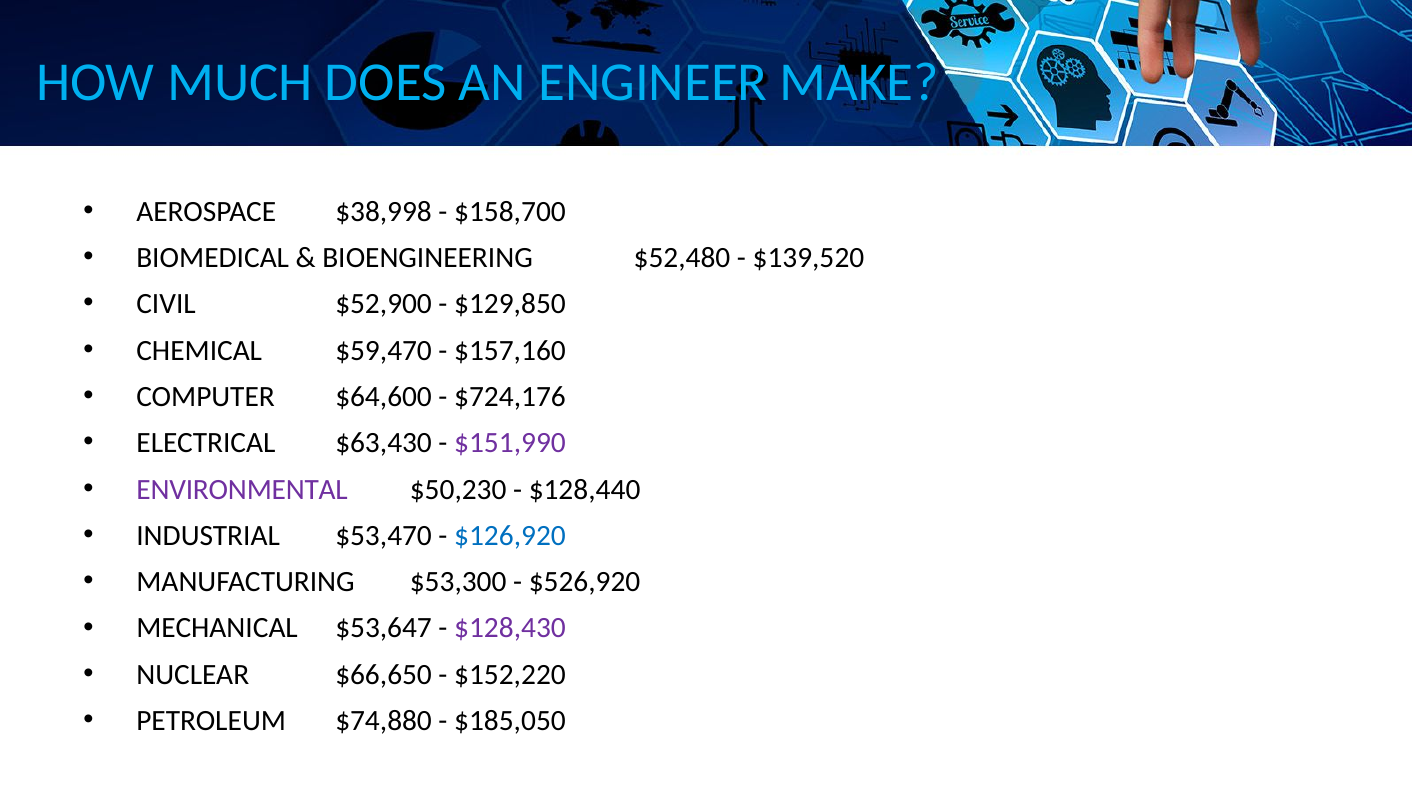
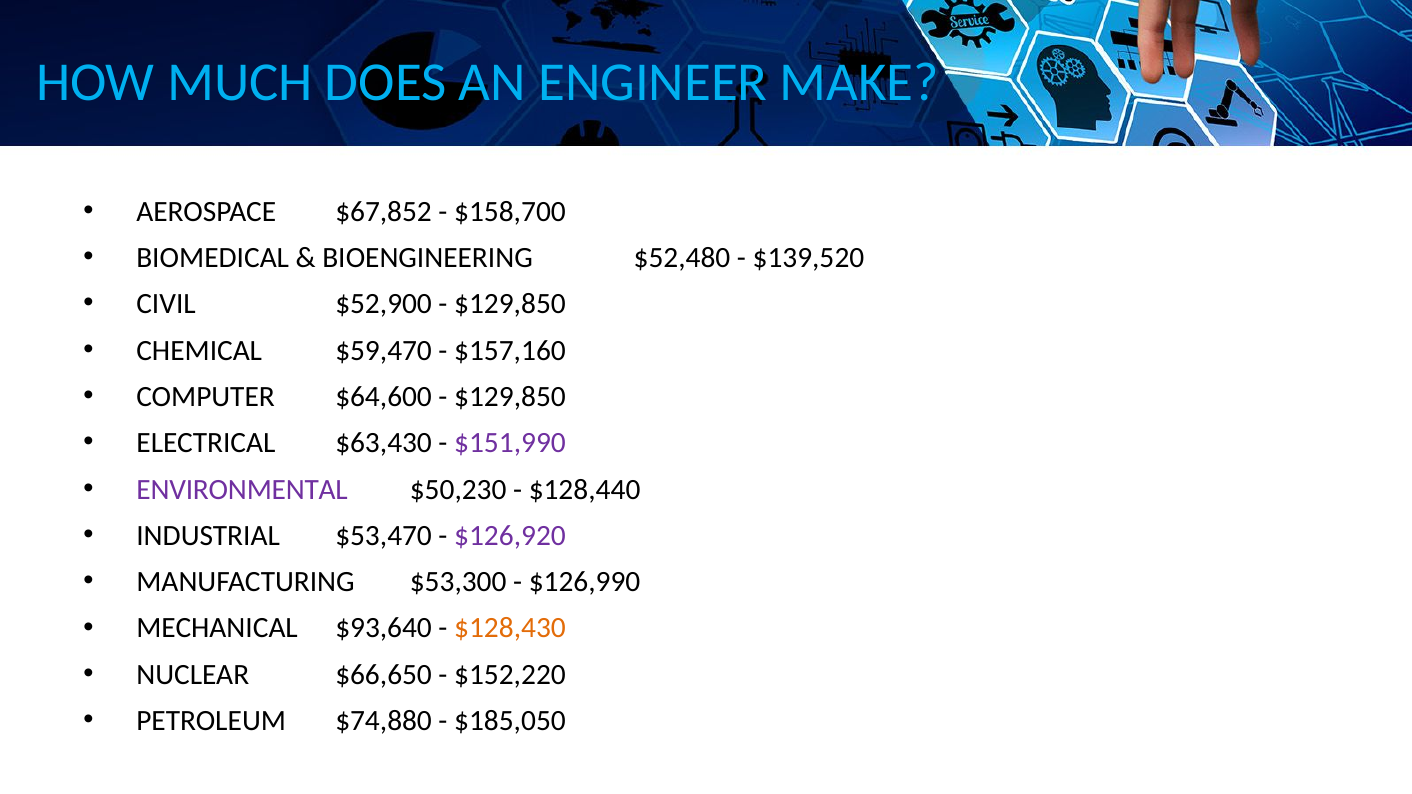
$38,998: $38,998 -> $67,852 (384, 212)
$724,176: $724,176 -> $129,850 (510, 397)
$126,920 colour: blue -> purple (510, 536)
$526,920: $526,920 -> $126,990 (585, 582)
$53,647: $53,647 -> $93,640 (384, 628)
$128,430 colour: purple -> orange (510, 628)
